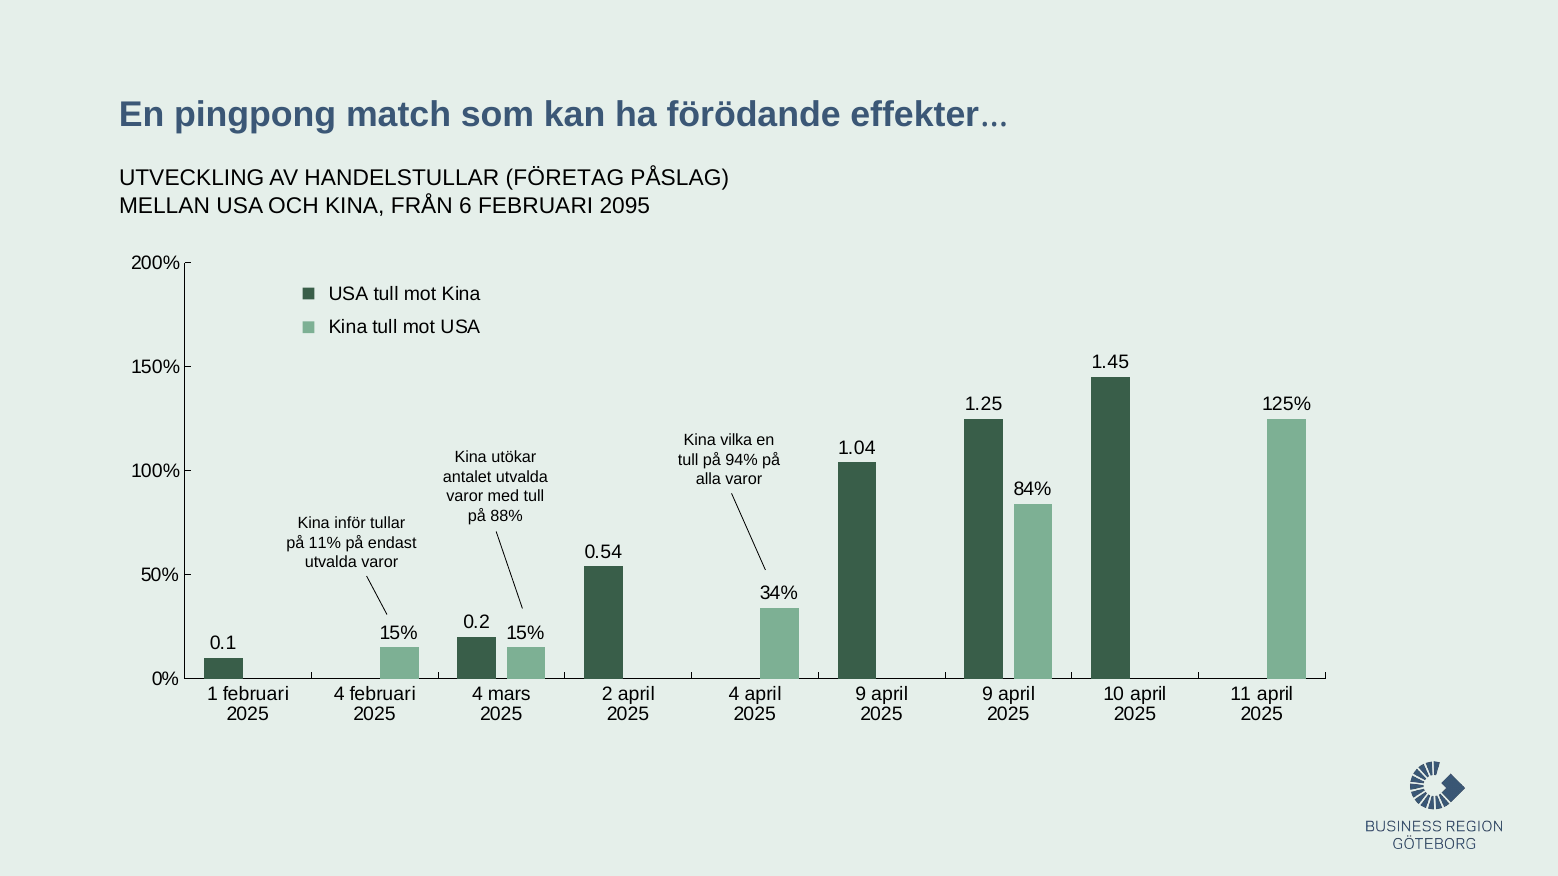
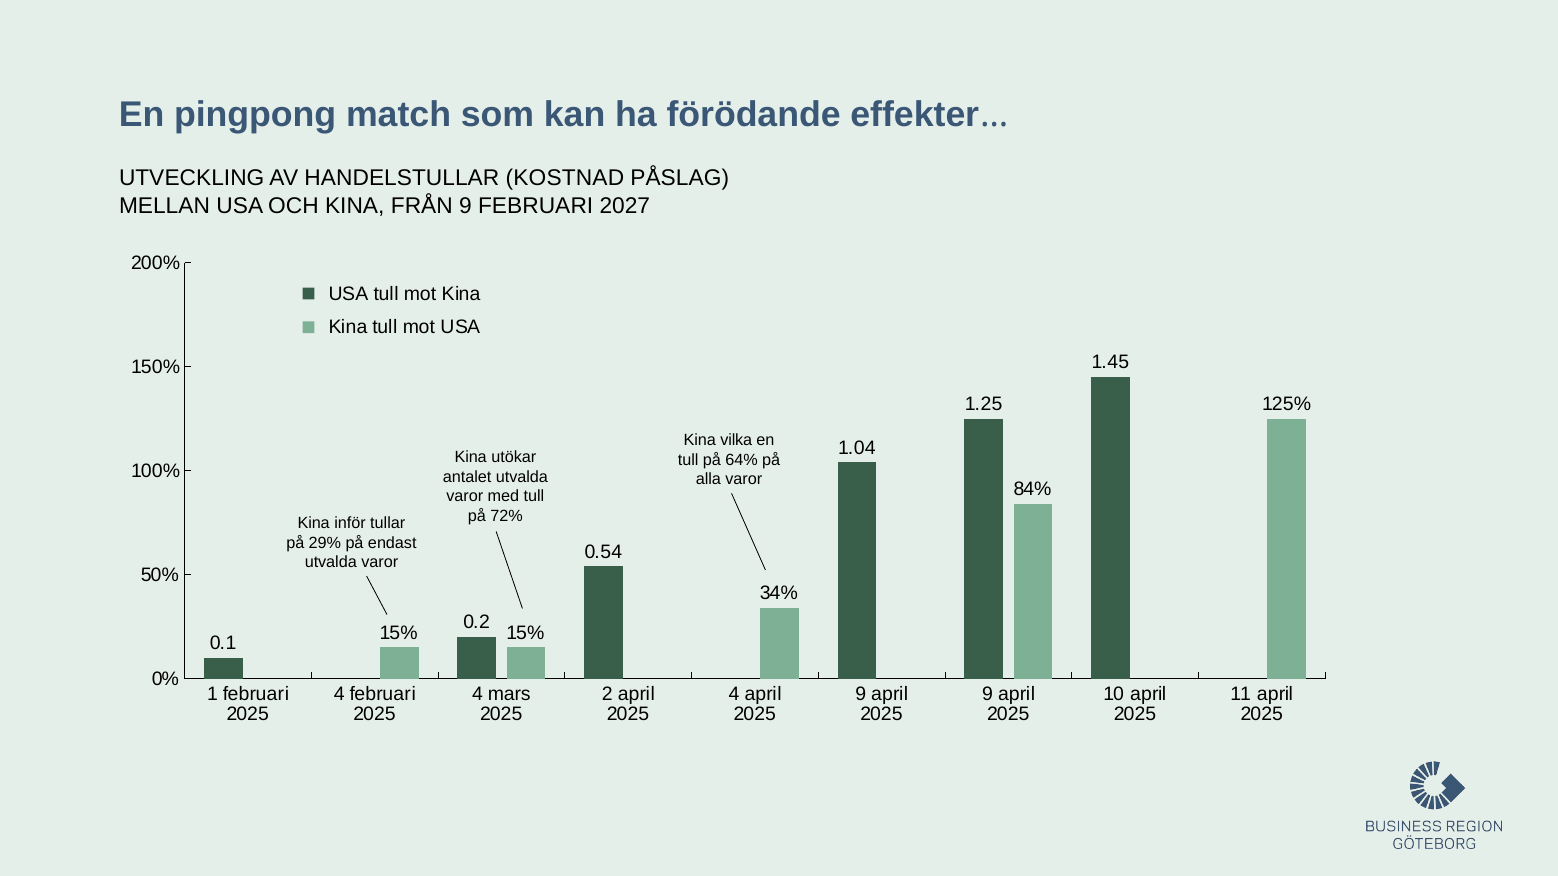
FÖRETAG: FÖRETAG -> KOSTNAD (565, 178)
FRÅN 6: 6 -> 9 (465, 206)
2095: 2095 -> 2027 (625, 206)
94%: 94% -> 64% (742, 460)
88%: 88% -> 72% (507, 516)
11%: 11% -> 29% (325, 543)
